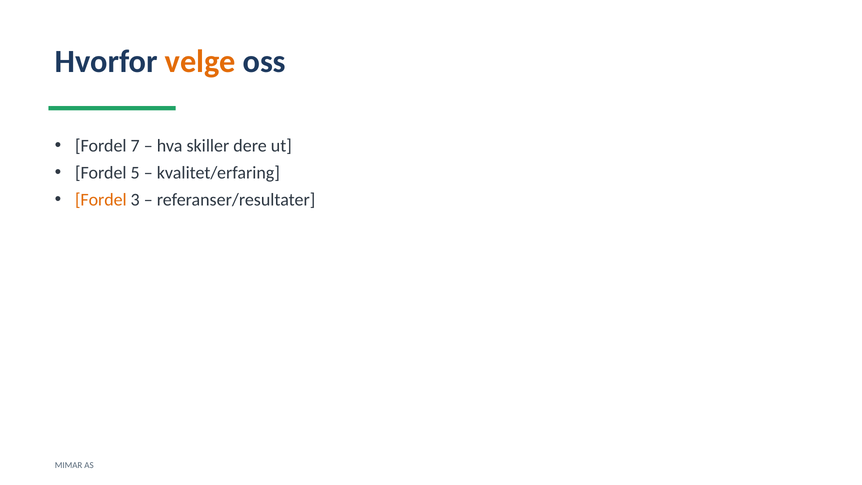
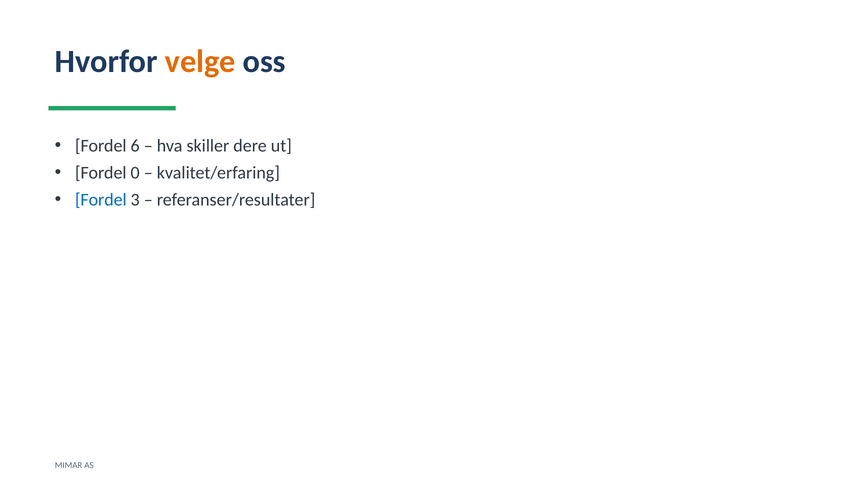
7: 7 -> 6 (135, 146)
5: 5 -> 0 (135, 173)
Fordel colour: orange -> blue (101, 200)
